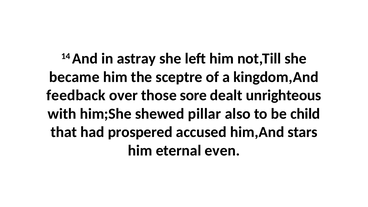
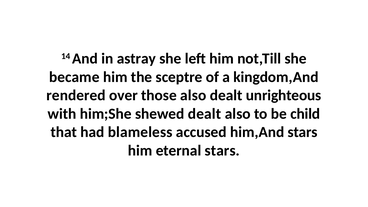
feedback: feedback -> rendered (76, 95)
those sore: sore -> also (193, 95)
shewed pillar: pillar -> dealt (205, 114)
prospered: prospered -> blameless (140, 132)
eternal even: even -> stars (222, 151)
